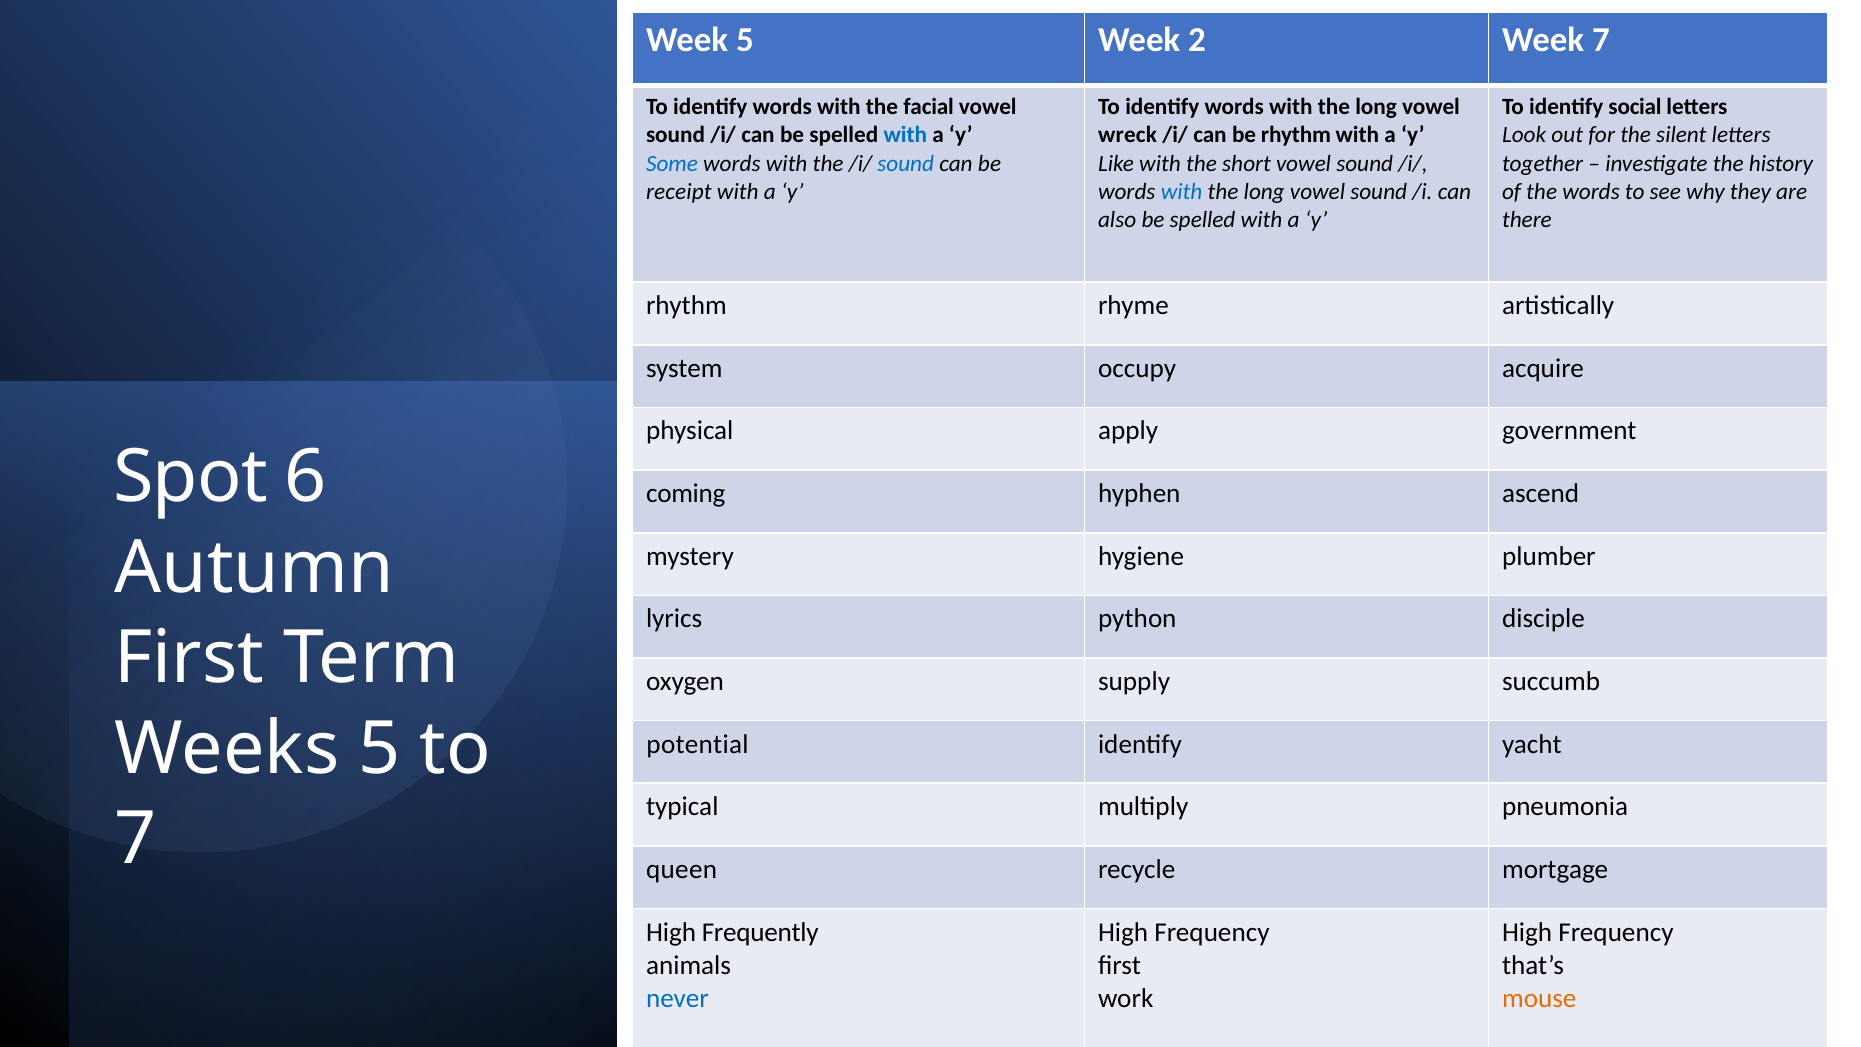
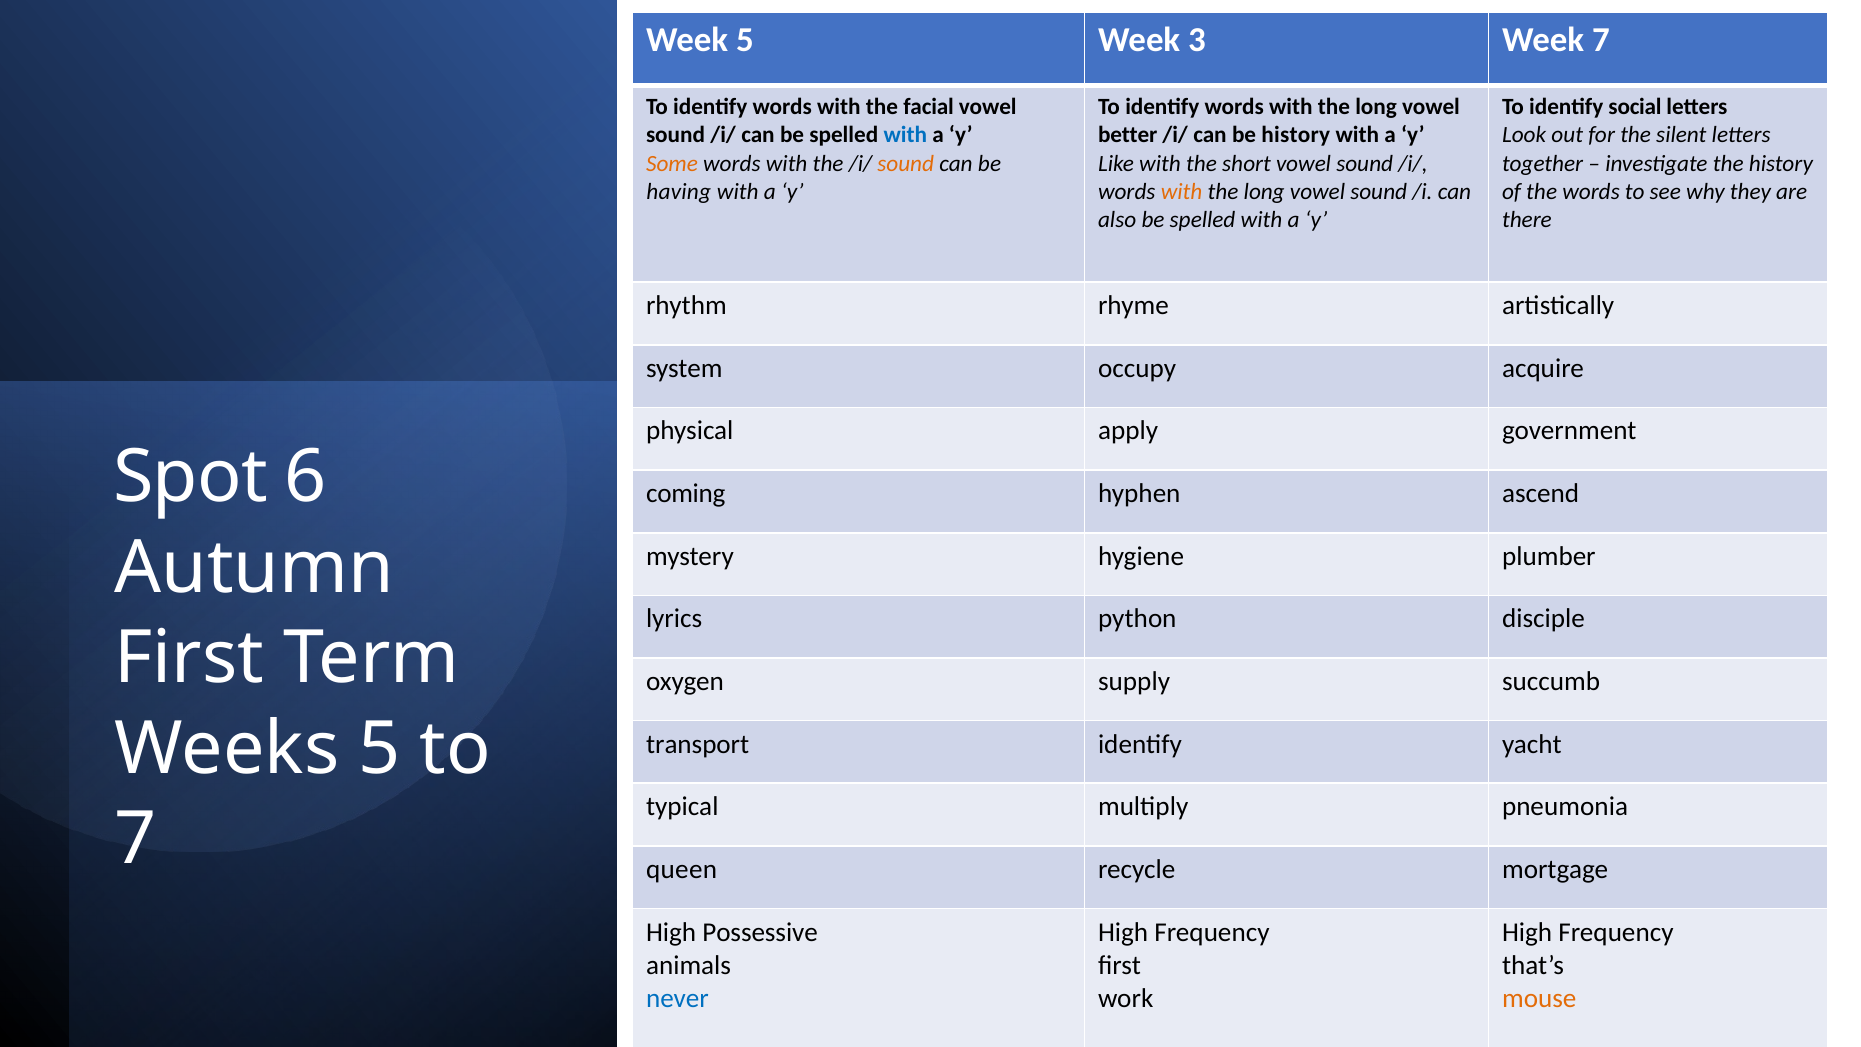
2: 2 -> 3 (1197, 40)
wreck: wreck -> better (1128, 135)
be rhythm: rhythm -> history (1296, 135)
Some colour: blue -> orange (672, 164)
sound colour: blue -> orange (906, 164)
receipt: receipt -> having (679, 192)
with colour: blue -> orange (1182, 192)
potential: potential -> transport (698, 744)
Frequently: Frequently -> Possessive (760, 932)
